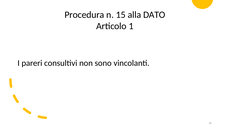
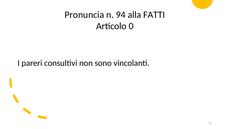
Procedura: Procedura -> Pronuncia (84, 15)
15: 15 -> 94 (121, 15)
DATO: DATO -> FATTI (154, 15)
1: 1 -> 0 (131, 26)
